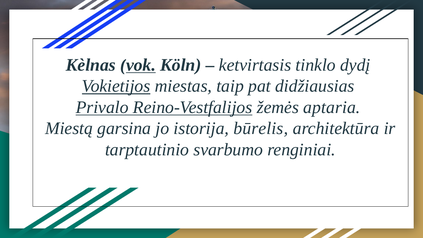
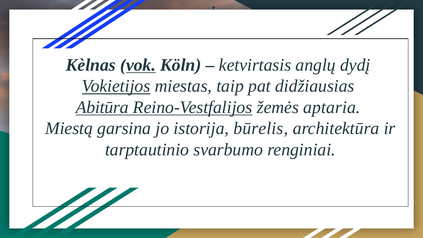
tinklo: tinklo -> anglų (316, 65)
Privalo: Privalo -> Abitūra (102, 107)
